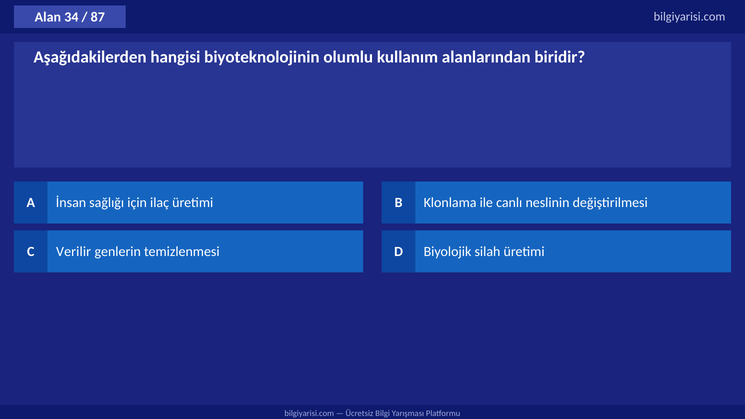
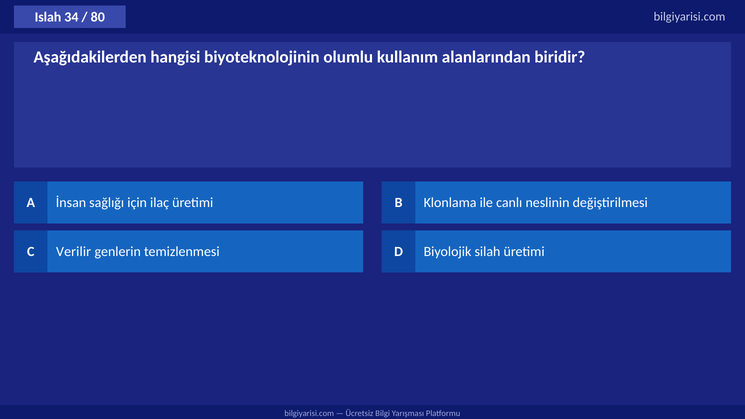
Alan: Alan -> Islah (48, 17)
87: 87 -> 80 (98, 17)
